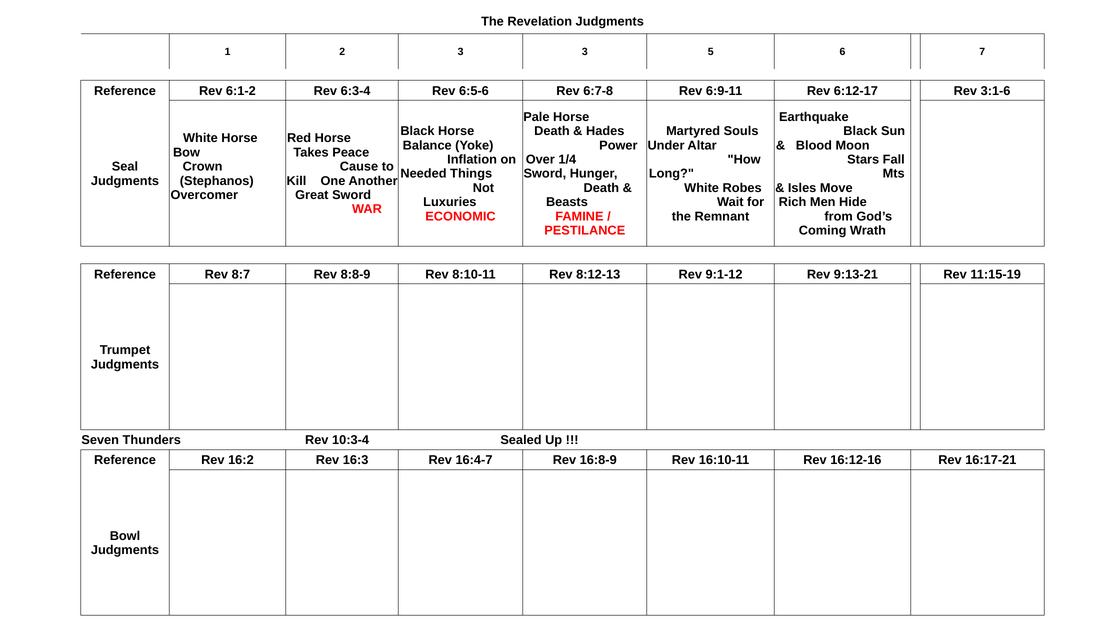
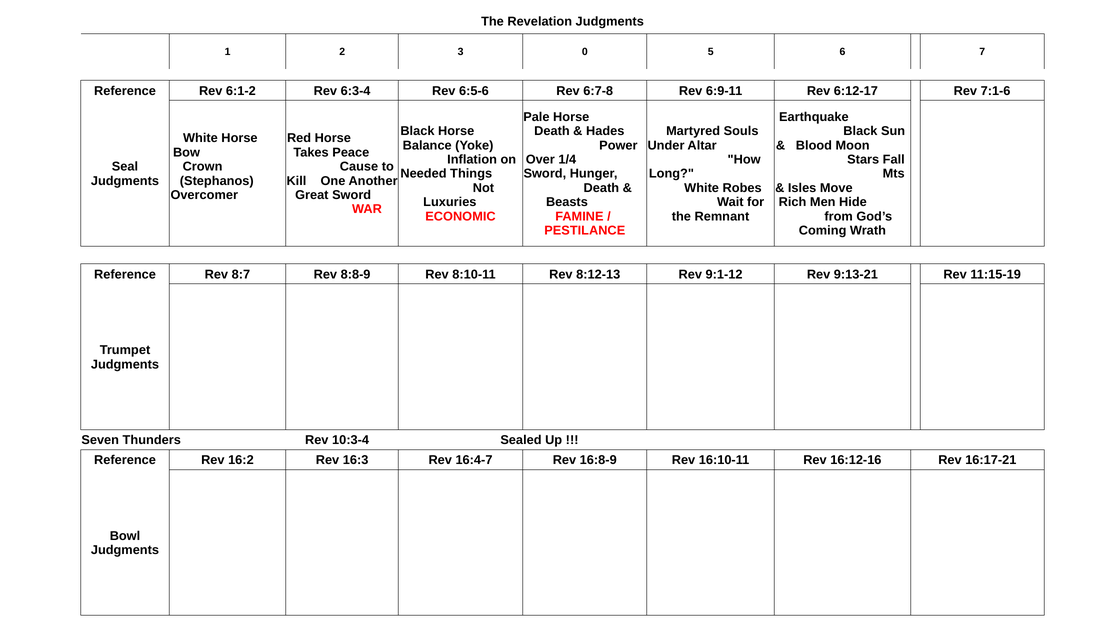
3 3: 3 -> 0 (585, 52)
3:1-6: 3:1-6 -> 7:1-6 (996, 91)
